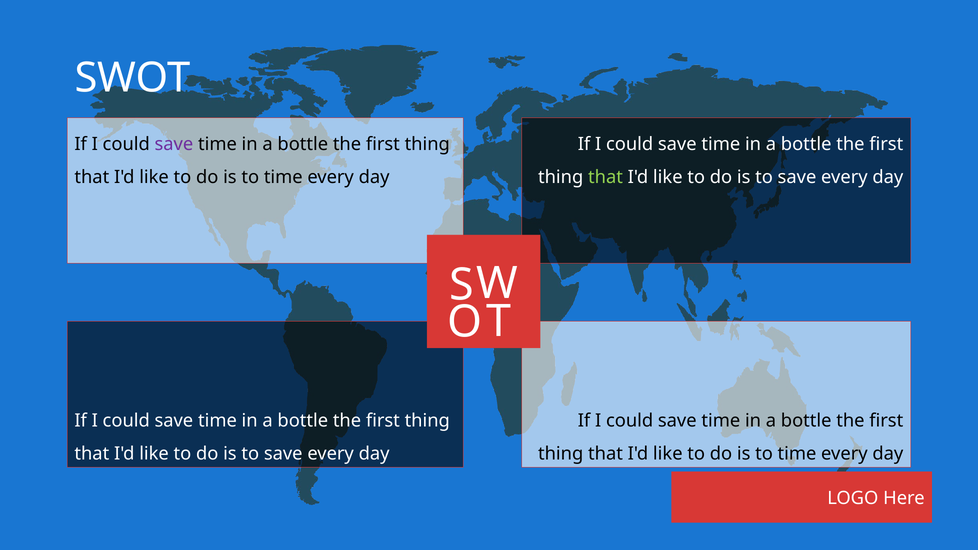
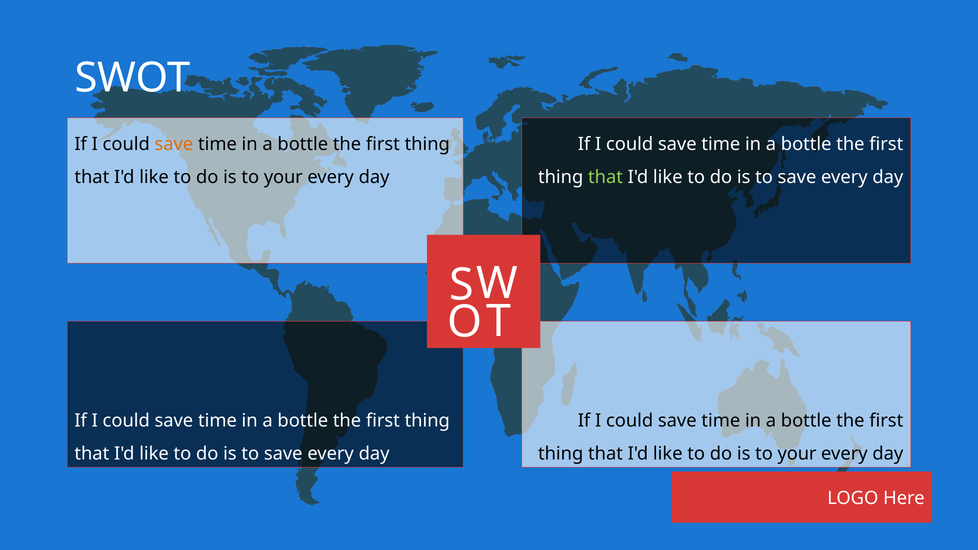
save colour: purple -> orange (174, 144)
time: time -> your (283, 177)
time: time -> your (797, 454)
